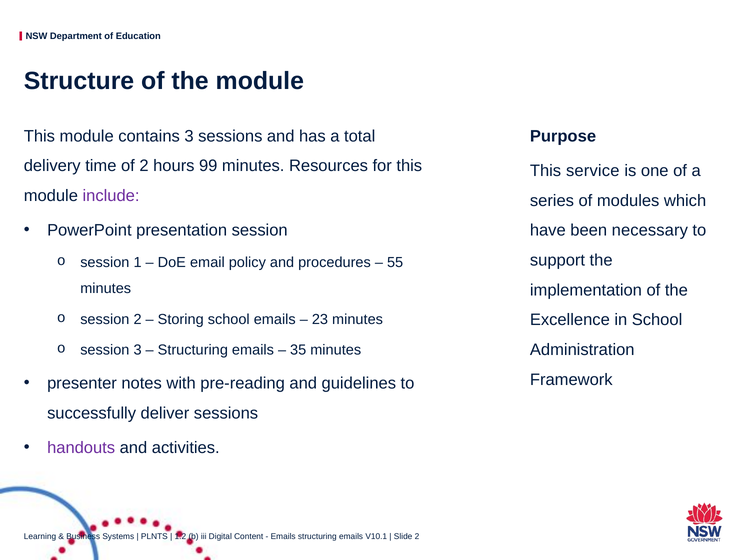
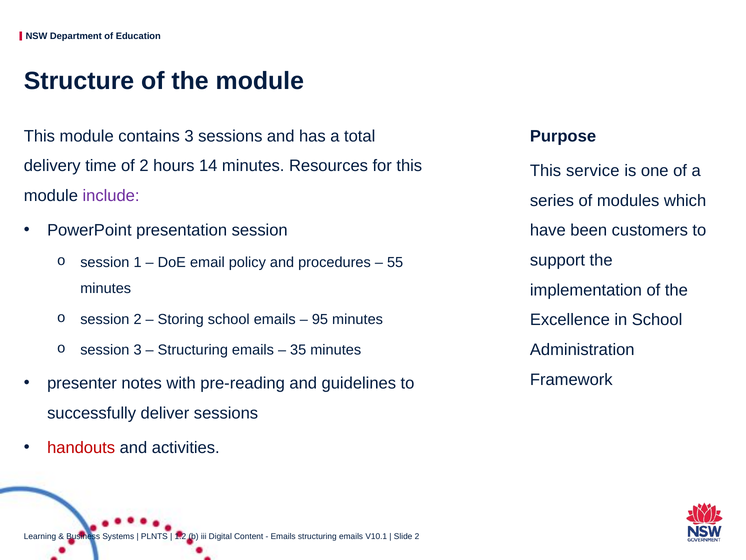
99: 99 -> 14 (208, 166)
necessary: necessary -> customers (650, 230)
23: 23 -> 95 (320, 319)
handouts colour: purple -> red (81, 447)
